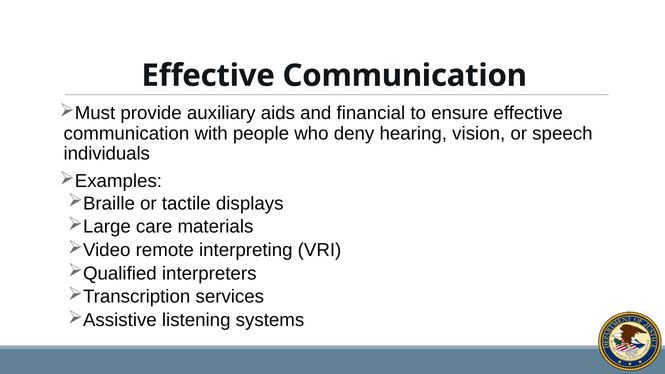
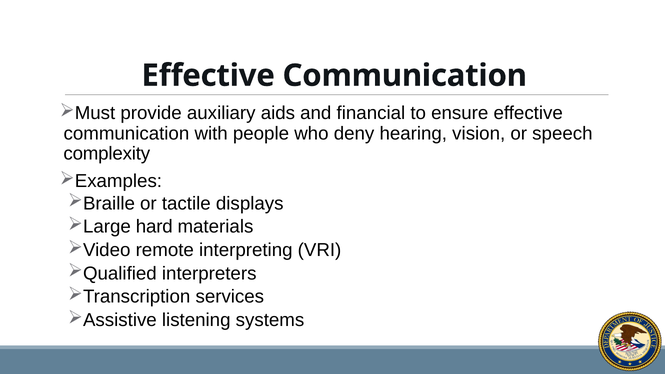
individuals: individuals -> complexity (107, 154)
care: care -> hard (154, 227)
